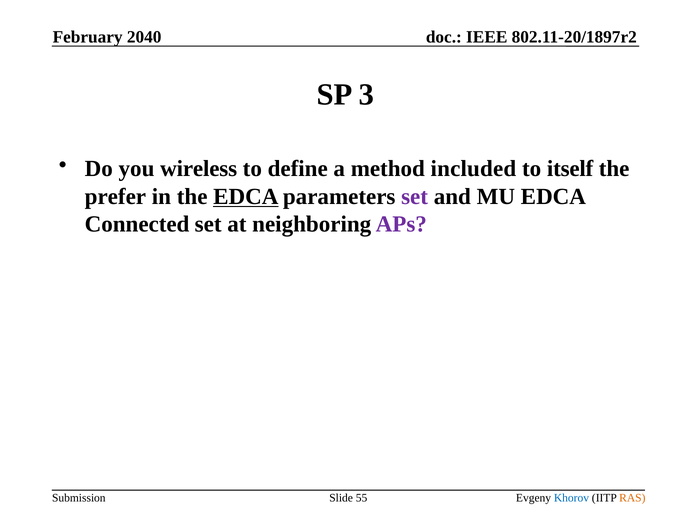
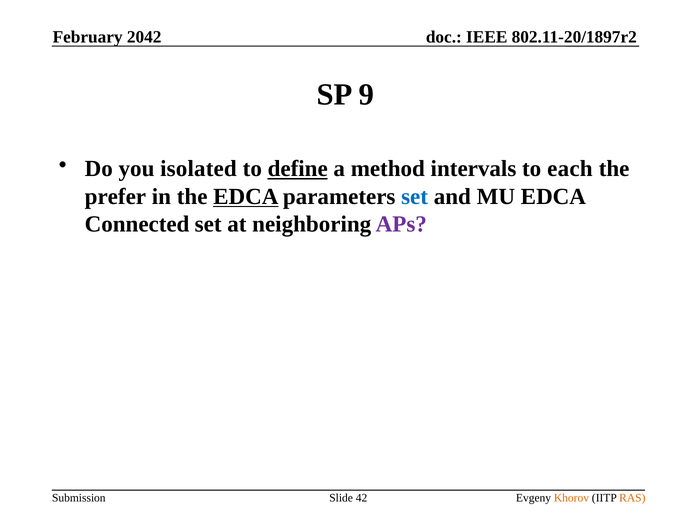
2040: 2040 -> 2042 (144, 37)
3: 3 -> 9 (366, 94)
wireless: wireless -> isolated (198, 169)
define underline: none -> present (298, 169)
included: included -> intervals (473, 169)
itself: itself -> each (570, 169)
set colour: purple -> blue (415, 196)
55: 55 -> 42 (362, 497)
Khorov colour: blue -> orange (571, 497)
